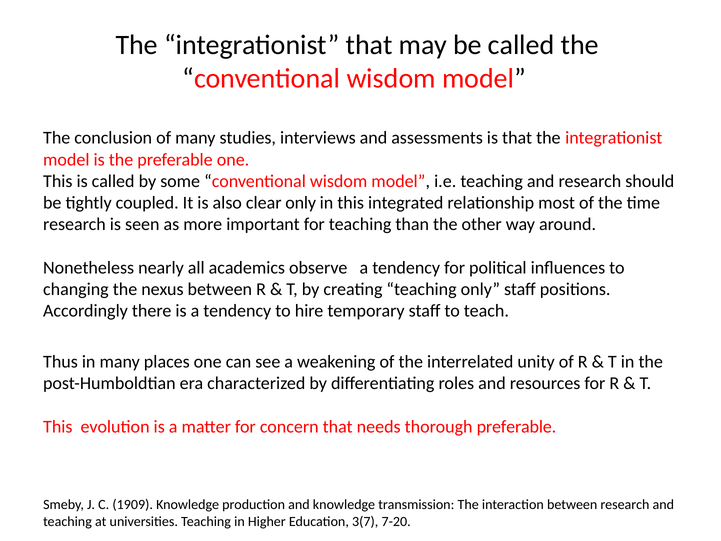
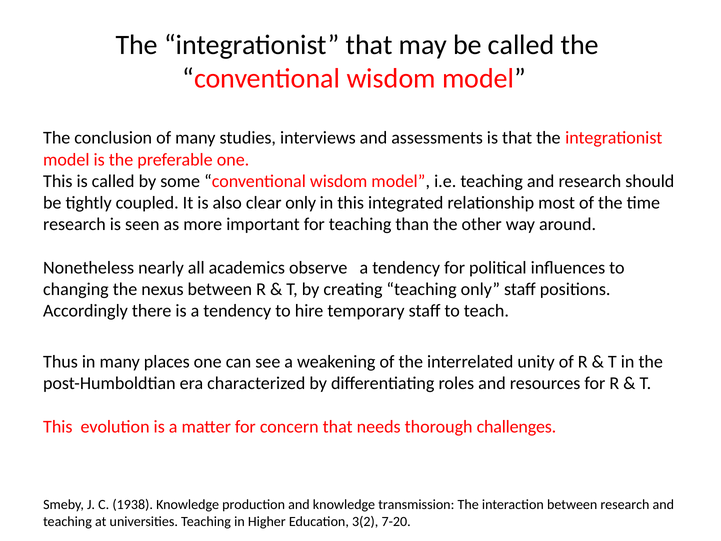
thorough preferable: preferable -> challenges (516, 426)
1909: 1909 -> 1938 (133, 504)
3(7: 3(7 -> 3(2 (365, 521)
